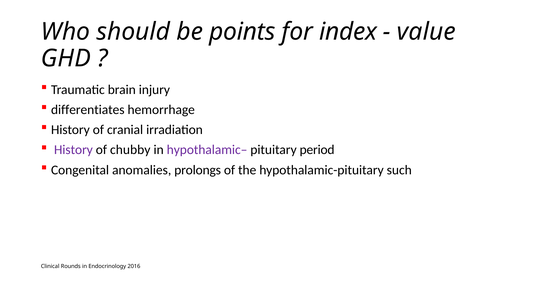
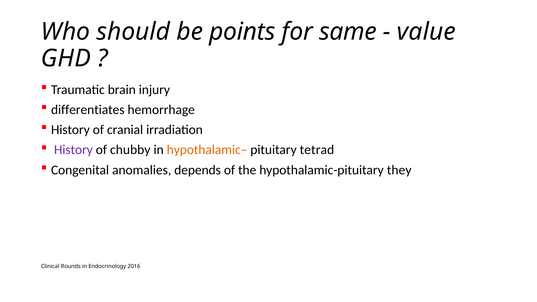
index: index -> same (348, 32)
hypothalamic– colour: purple -> orange (207, 150)
period: period -> tetrad (317, 150)
prolongs: prolongs -> depends (198, 170)
such: such -> they (399, 170)
